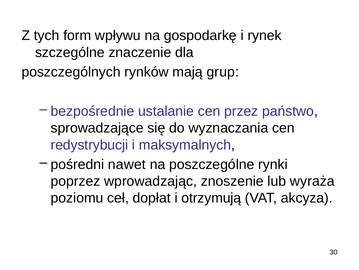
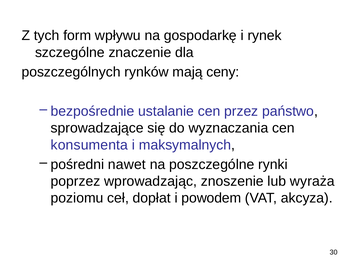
grup: grup -> ceny (223, 72)
redystrybucji: redystrybucji -> konsumenta (89, 144)
otrzymują: otrzymują -> powodem (211, 198)
